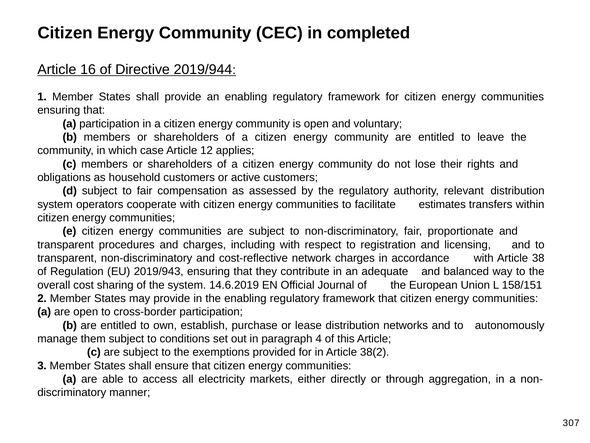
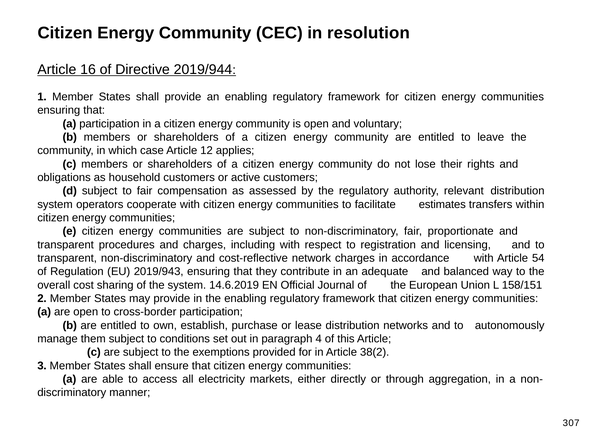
completed: completed -> resolution (368, 33)
38: 38 -> 54 (538, 258)
